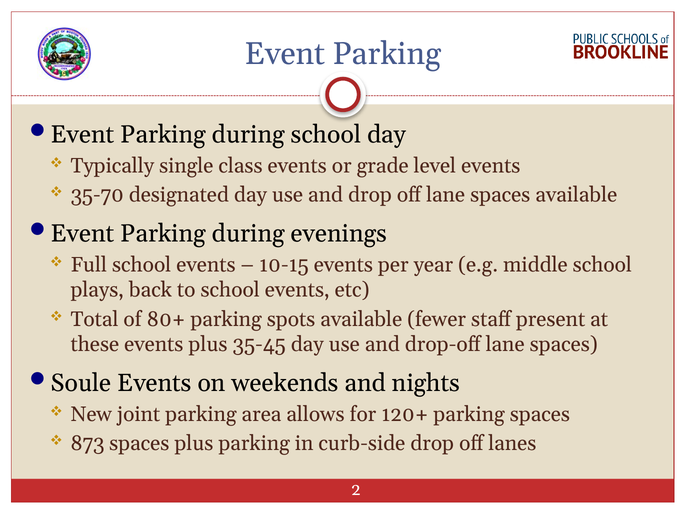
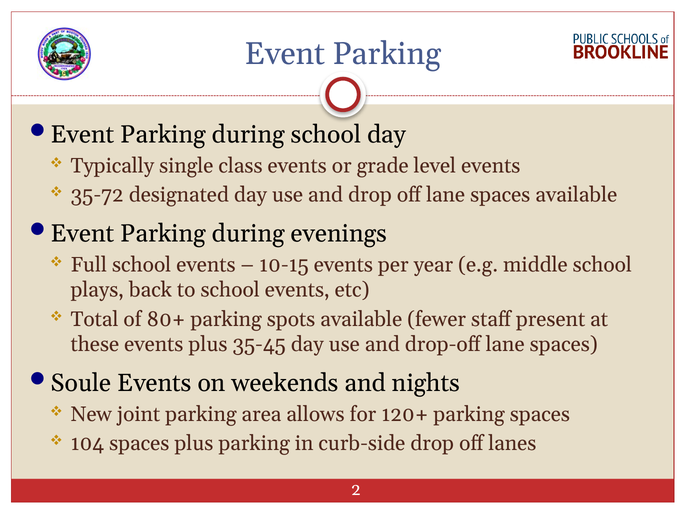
35-70: 35-70 -> 35-72 (97, 195)
873: 873 -> 104 (87, 444)
